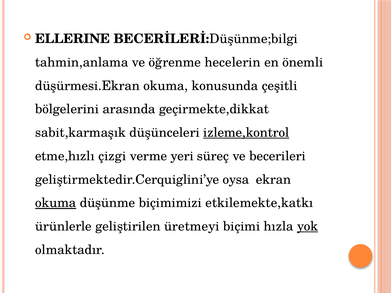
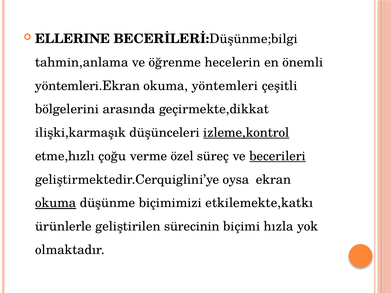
düşürmesi.Ekran: düşürmesi.Ekran -> yöntemleri.Ekran (88, 86)
konusunda: konusunda -> yöntemleri (225, 86)
sabit,karmaşık: sabit,karmaşık -> ilişki,karmaşık (81, 133)
çizgi: çizgi -> çoğu (112, 156)
yeri: yeri -> özel (182, 156)
becerileri underline: none -> present (278, 156)
üretmeyi: üretmeyi -> sürecinin (192, 227)
yok underline: present -> none (308, 227)
